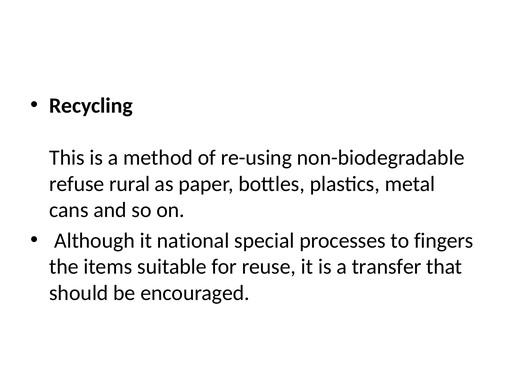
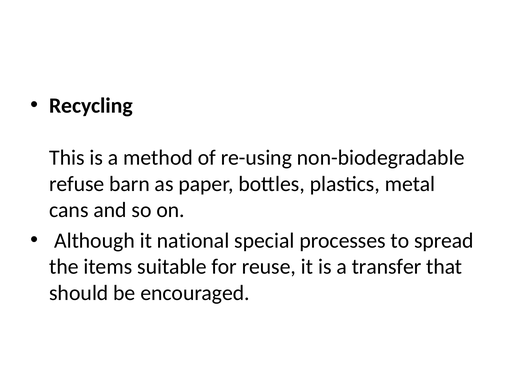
rural: rural -> barn (130, 184)
fingers: fingers -> spread (444, 240)
